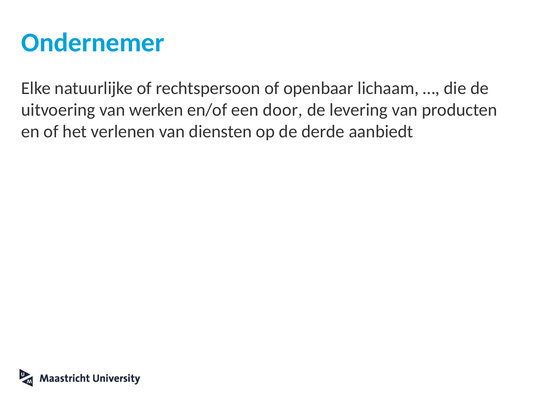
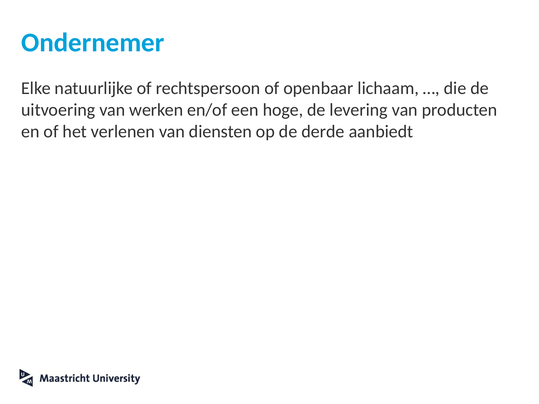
door: door -> hoge (283, 110)
